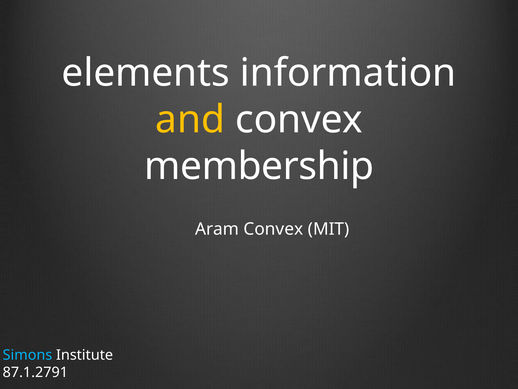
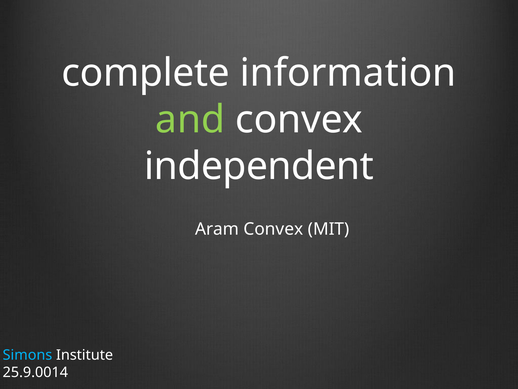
elements: elements -> complete (146, 73)
and colour: yellow -> light green (190, 120)
membership: membership -> independent (259, 166)
87.1.2791: 87.1.2791 -> 25.9.0014 (35, 372)
